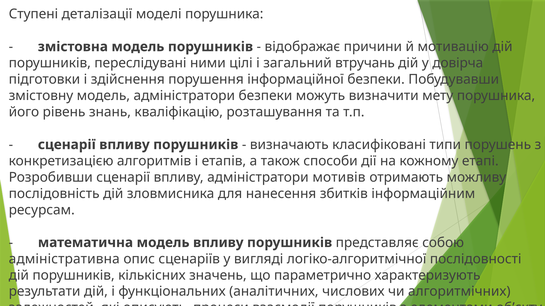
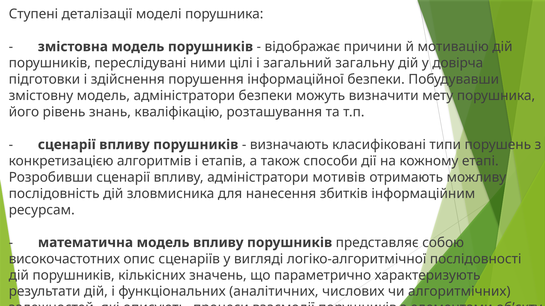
втручань: втручань -> загальну (365, 63)
адміністративна: адміністративна -> високочастотних (64, 259)
